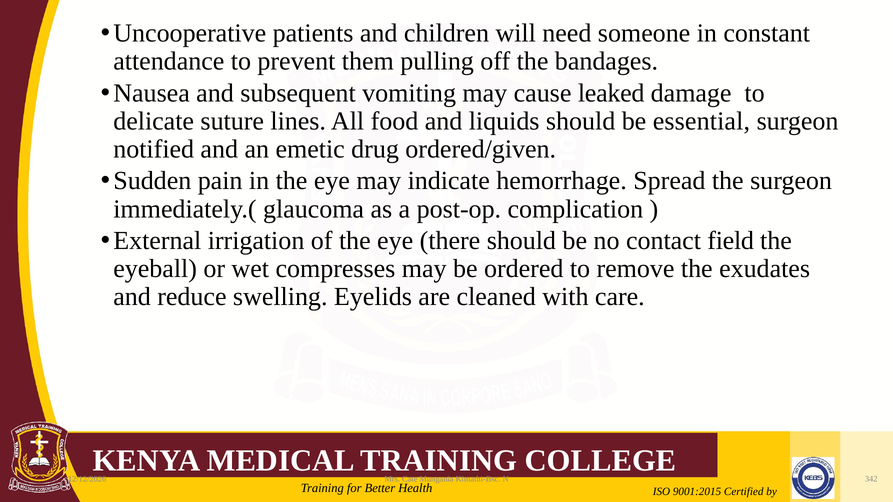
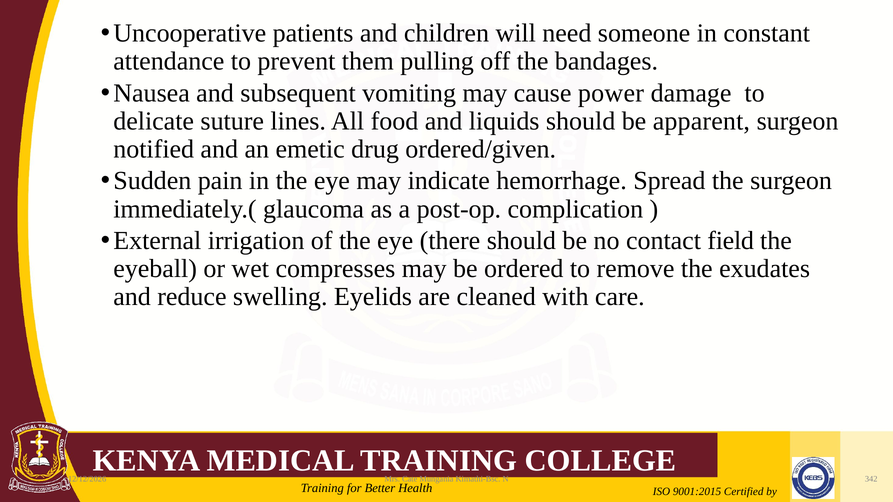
leaked: leaked -> power (611, 93)
essential: essential -> apparent (701, 121)
